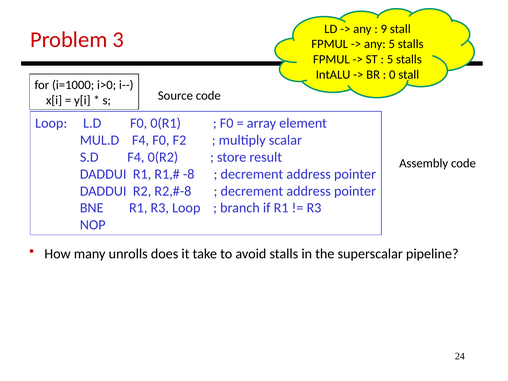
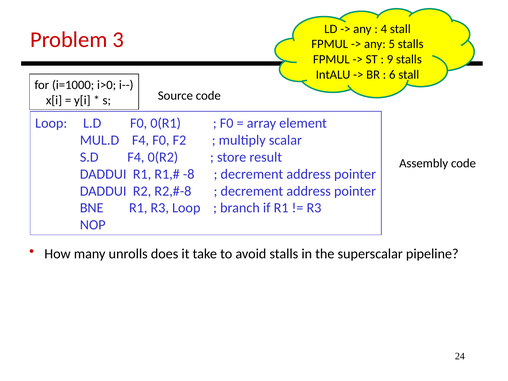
9: 9 -> 4 (384, 29)
5: 5 -> 9 (390, 59)
0: 0 -> 6 (392, 75)
